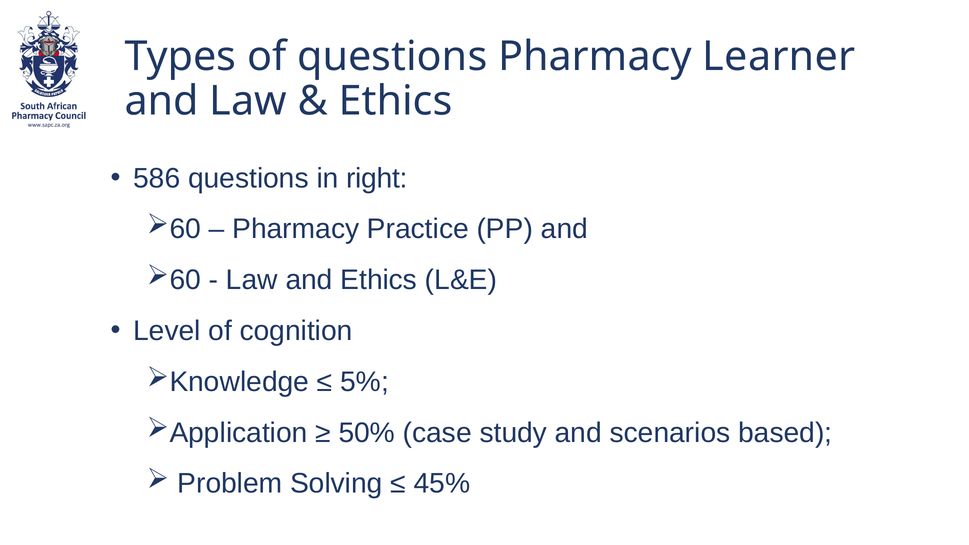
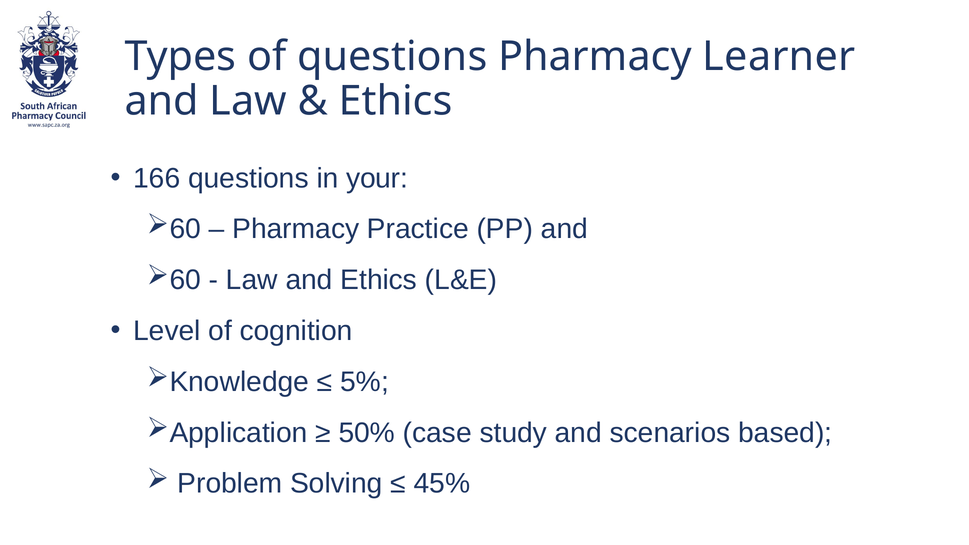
586: 586 -> 166 (157, 178)
right: right -> your (377, 178)
